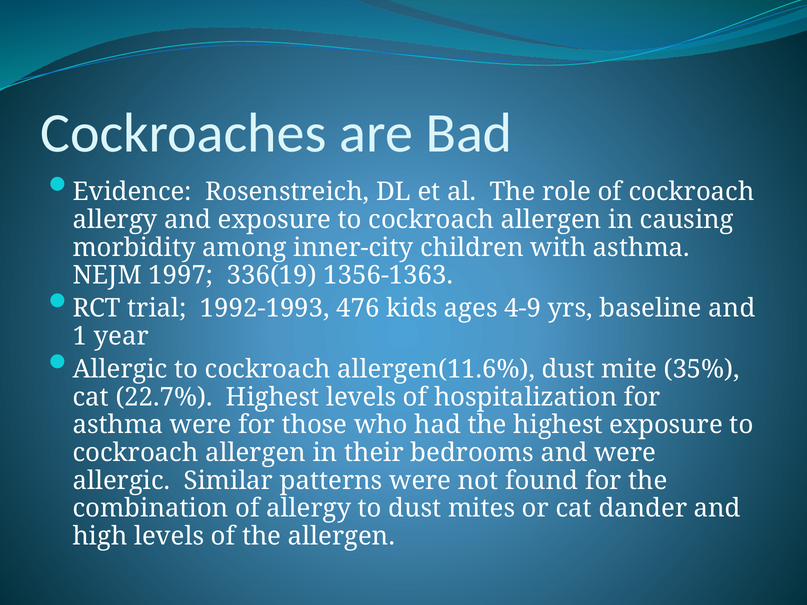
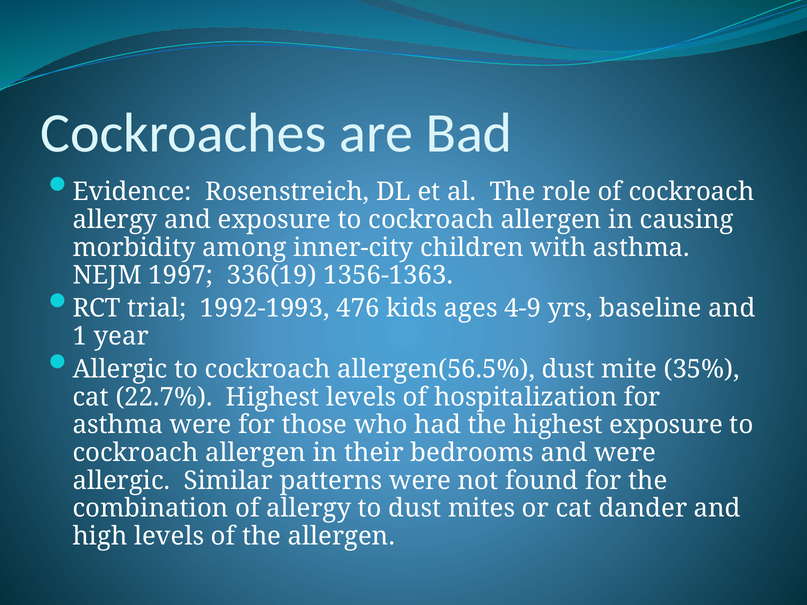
allergen(11.6%: allergen(11.6% -> allergen(56.5% (436, 369)
